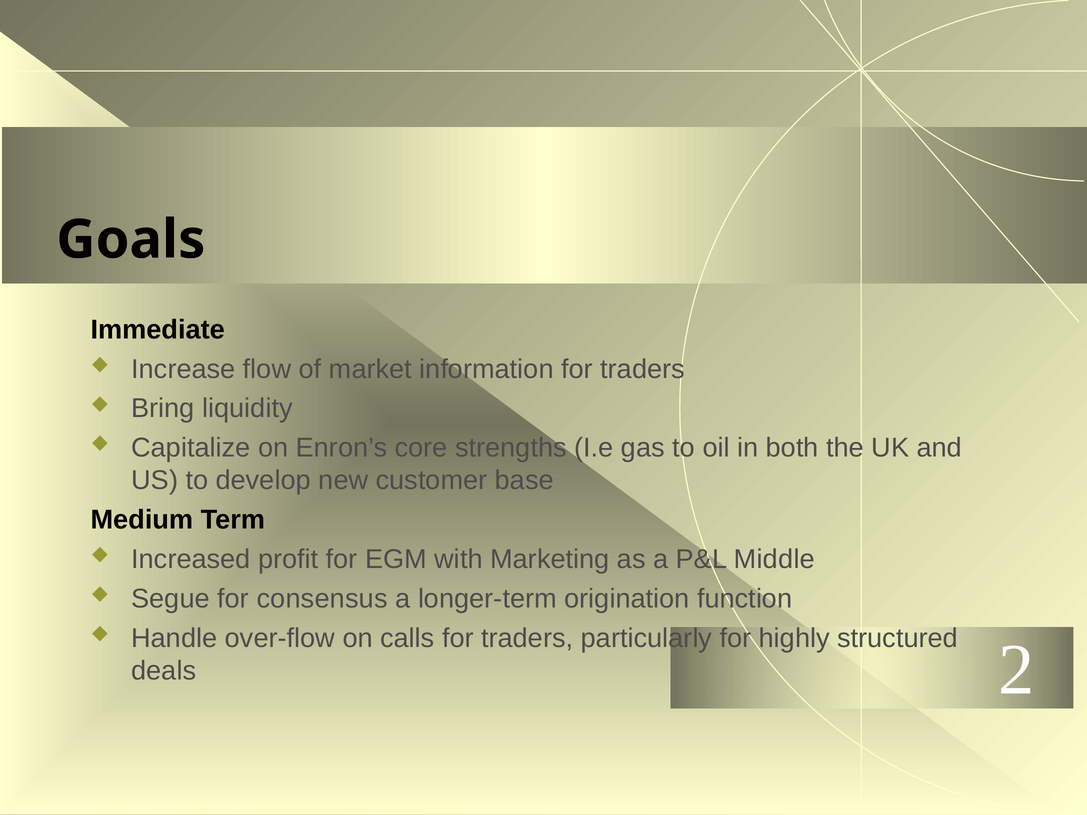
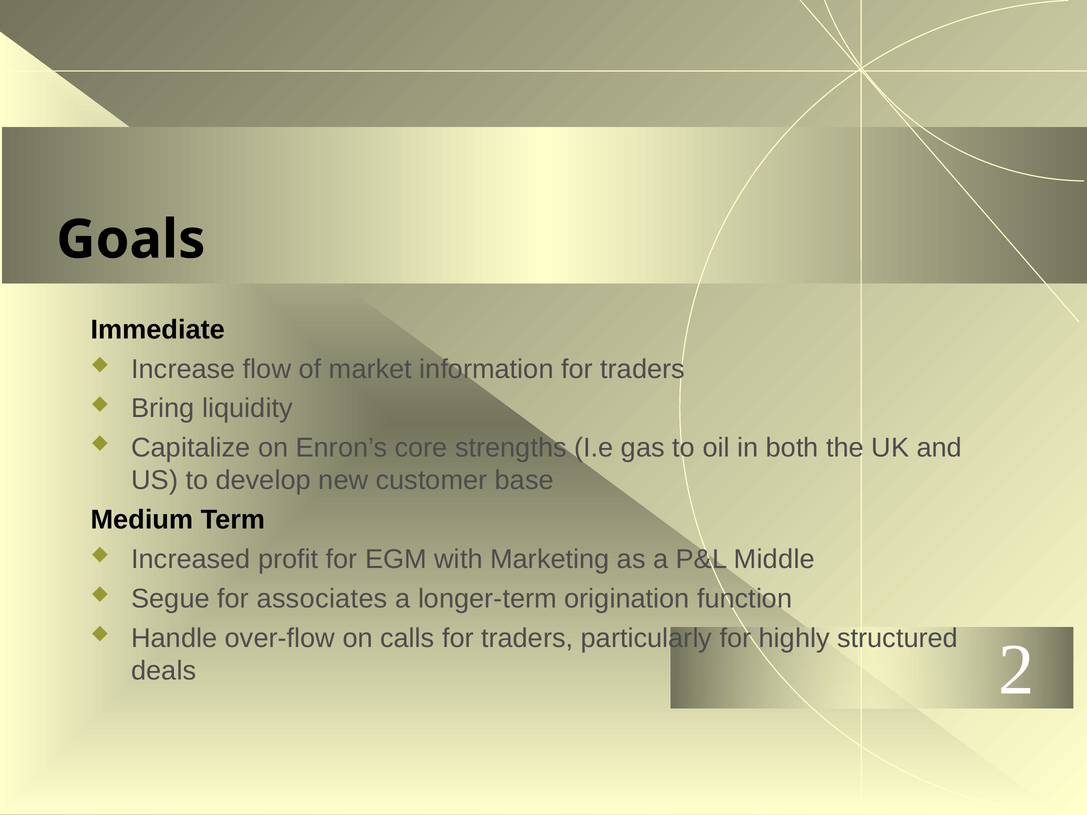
consensus: consensus -> associates (322, 599)
